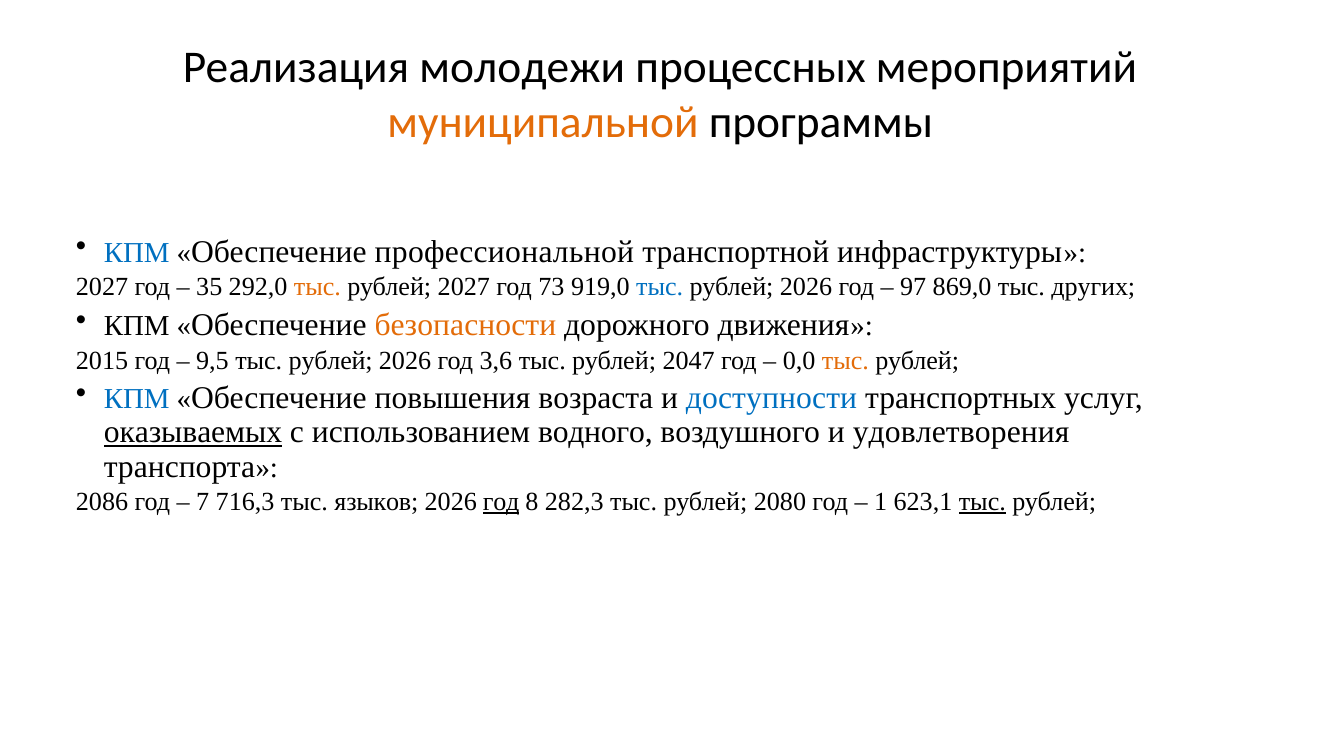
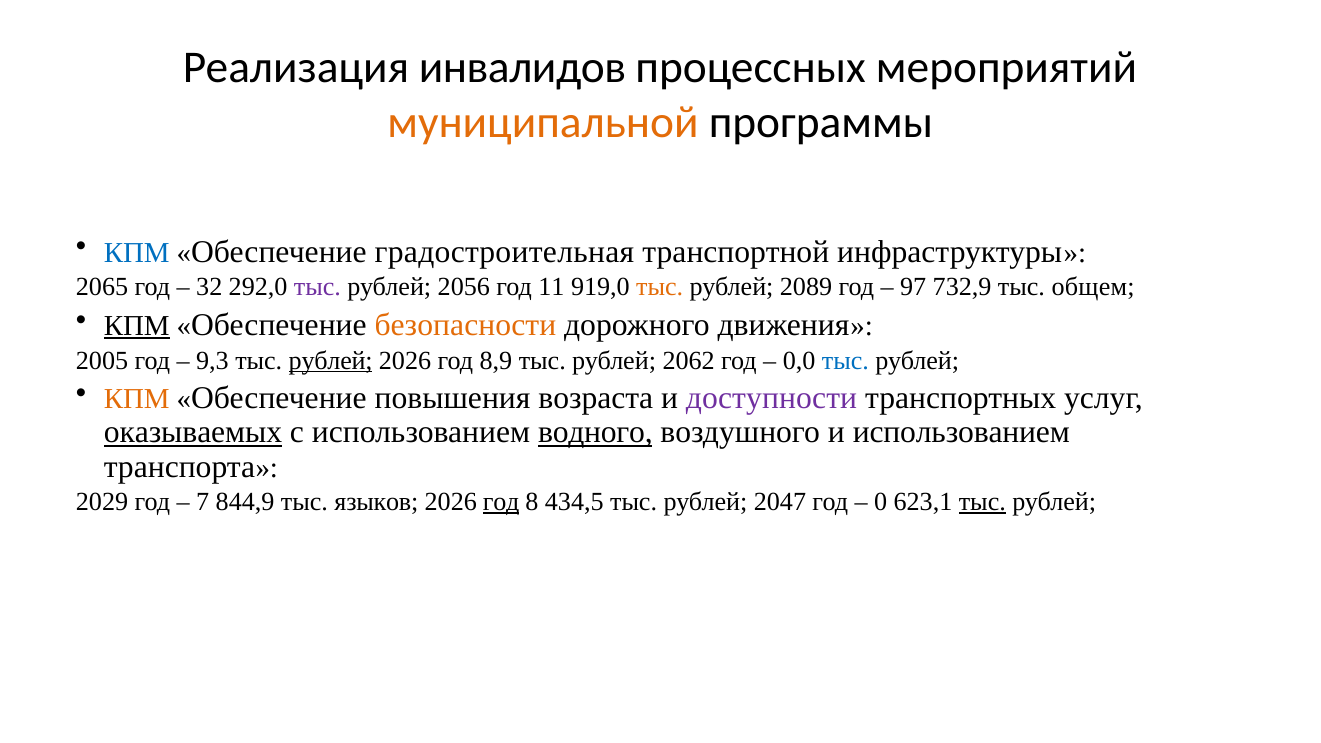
молодежи: молодежи -> инвалидов (522, 68)
профессиональной: профессиональной -> градостроительная (504, 252)
2027: 2027 -> 2065 (102, 287)
35: 35 -> 32 (209, 287)
тыс colour: orange -> purple (317, 287)
рублей 2027: 2027 -> 2056 (464, 287)
73: 73 -> 11 (551, 287)
тыс colour: blue -> orange (660, 287)
2026: 2026 -> 2089 (806, 287)
869,0: 869,0 -> 732,9 (962, 287)
других: других -> общем (1093, 287)
КПМ underline: none -> present (137, 326)
2015: 2015 -> 2005 (102, 360)
9,5: 9,5 -> 9,3 (213, 360)
рублей underline: none -> present (331, 360)
3,6: 3,6 -> 8,9 (496, 360)
2047: 2047 -> 2062 (689, 360)
тыс colour: orange -> blue (845, 360)
КПМ colour: blue -> orange (137, 399)
доступности colour: blue -> purple (772, 398)
водного underline: none -> present (595, 432)
и удовлетворения: удовлетворения -> использованием (961, 432)
2086: 2086 -> 2029 (102, 502)
716,3: 716,3 -> 844,9 (245, 502)
282,3: 282,3 -> 434,5 (574, 502)
2080: 2080 -> 2047 (780, 502)
1: 1 -> 0 (881, 502)
